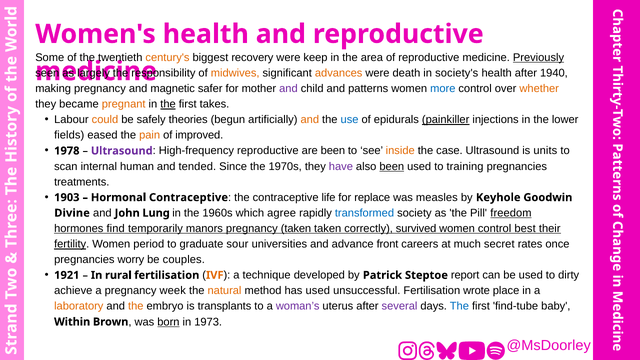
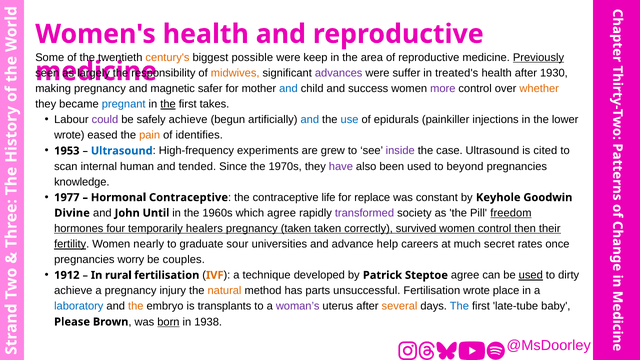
recovery: recovery -> possible (252, 58)
advances colour: orange -> purple (339, 73)
death: death -> suffer (406, 73)
society's: society's -> treated's (457, 73)
1940: 1940 -> 1930 (554, 73)
and colour: purple -> blue (288, 89)
patterns: patterns -> success (368, 89)
more colour: blue -> purple (443, 89)
pregnant colour: orange -> blue (124, 104)
could colour: orange -> purple (105, 120)
safely theories: theories -> achieve (188, 120)
and colour: orange -> blue (310, 120)
painkiller underline: present -> none (446, 120)
fields: fields -> wrote (69, 135)
improved: improved -> identifies (199, 135)
1978: 1978 -> 1953 (67, 151)
Ultrasound colour: purple -> blue (122, 151)
High-frequency reproductive: reproductive -> experiments (268, 151)
are been: been -> grew (333, 151)
inside colour: orange -> purple (400, 151)
units: units -> cited (545, 151)
been underline: present -> none (392, 166)
training: training -> beyond (465, 166)
treatments: treatments -> knowledge (82, 182)
1903: 1903 -> 1977 (67, 197)
measles: measles -> constant (437, 197)
Lung: Lung -> Until (156, 213)
transformed colour: blue -> purple (364, 213)
find: find -> four (116, 229)
manors: manors -> healers (204, 229)
best: best -> then (525, 229)
period: period -> nearly (149, 244)
front: front -> help (387, 244)
1921: 1921 -> 1912 (67, 275)
Steptoe report: report -> agree (465, 275)
used underline: none -> present (531, 275)
week: week -> injury (173, 291)
has used: used -> parts (318, 291)
laboratory colour: orange -> blue (79, 306)
several colour: purple -> orange (400, 306)
find-tube: find-tube -> late-tube (516, 306)
Within: Within -> Please (72, 322)
1973: 1973 -> 1938 (208, 322)
